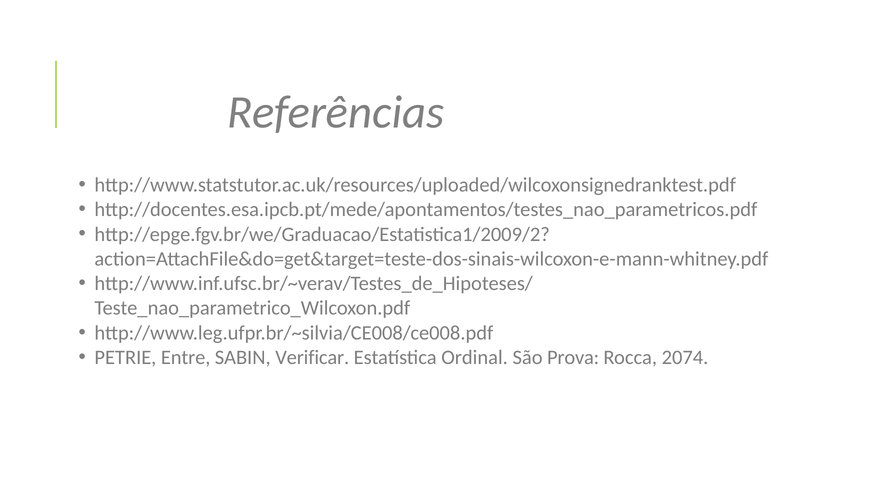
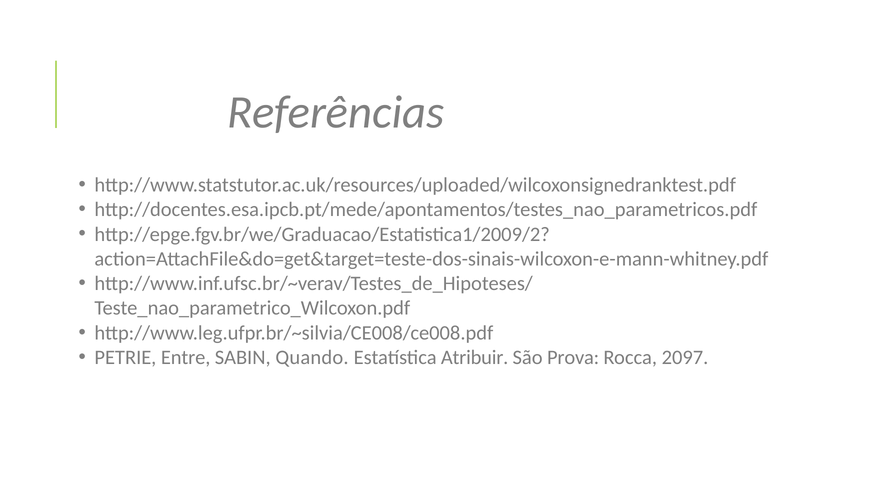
Verificar: Verificar -> Quando (312, 357)
Ordinal: Ordinal -> Atribuir (475, 357)
2074: 2074 -> 2097 (685, 357)
